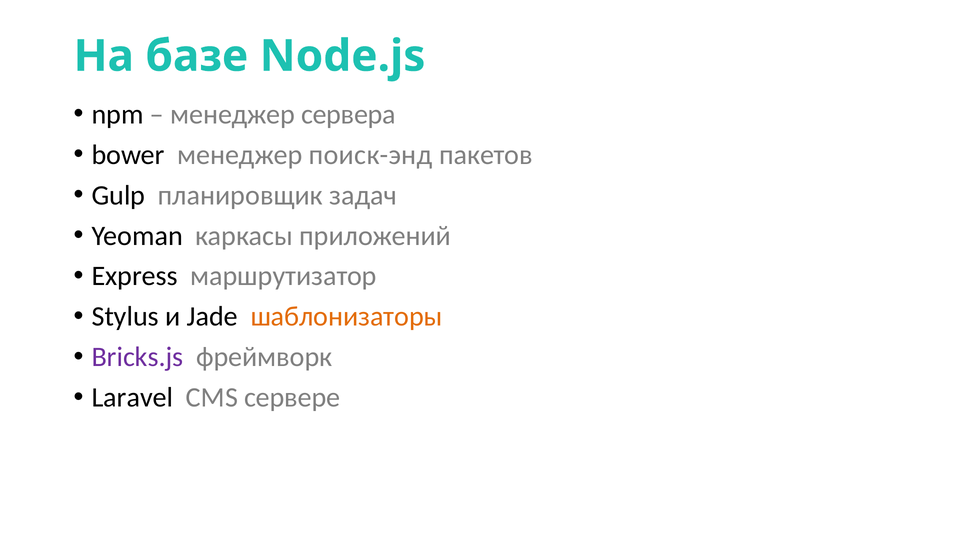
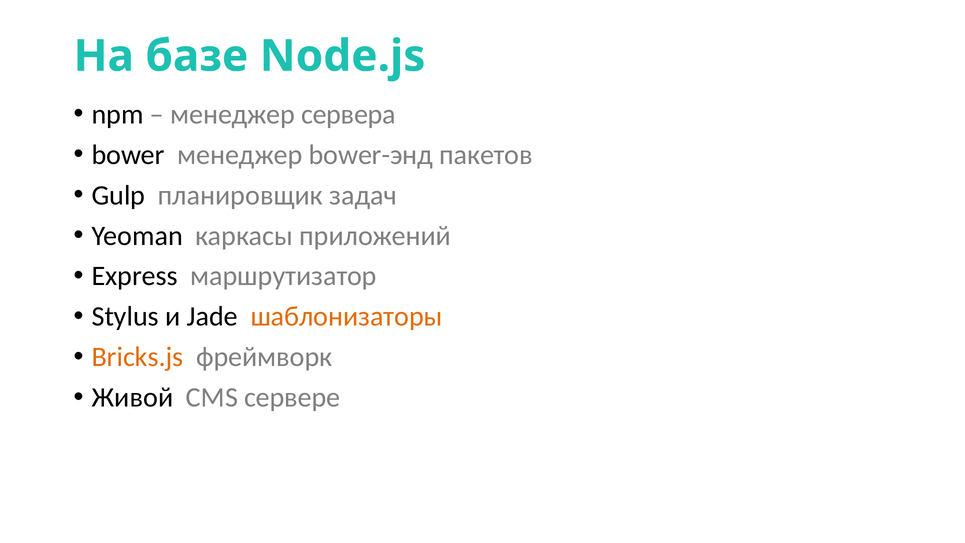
поиск-энд: поиск-энд -> bower-энд (371, 155)
Bricks.js colour: purple -> orange (138, 357)
Laravel: Laravel -> Живой (133, 397)
